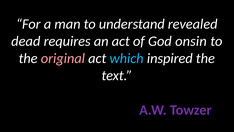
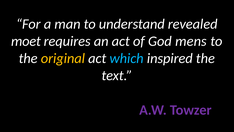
dead: dead -> moet (26, 41)
onsin: onsin -> mens (191, 41)
original colour: pink -> yellow (63, 58)
